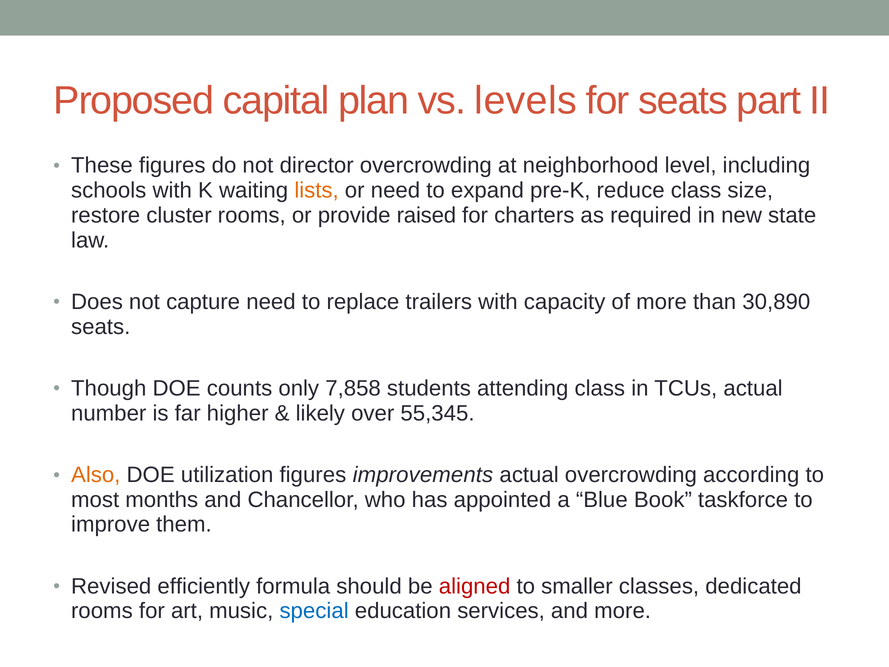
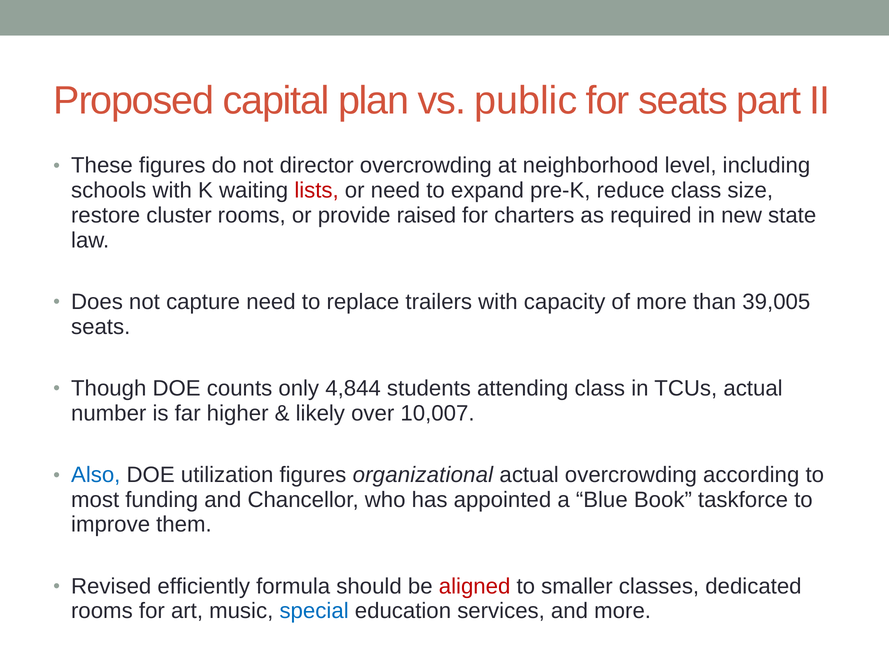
levels: levels -> public (526, 101)
lists colour: orange -> red (317, 190)
30,890: 30,890 -> 39,005 (776, 302)
7,858: 7,858 -> 4,844 (353, 388)
55,345: 55,345 -> 10,007 (437, 413)
Also colour: orange -> blue (96, 475)
improvements: improvements -> organizational (423, 475)
months: months -> funding (162, 500)
